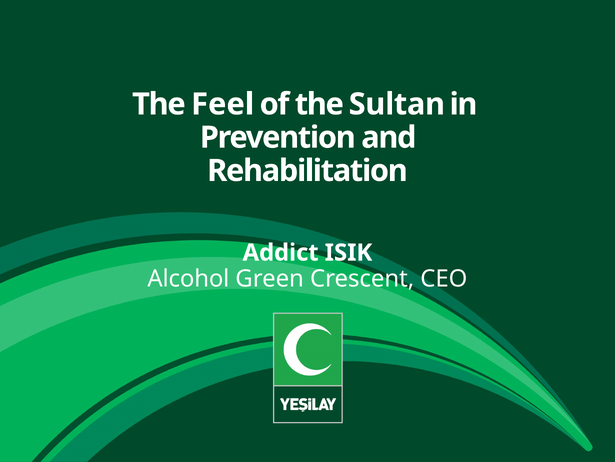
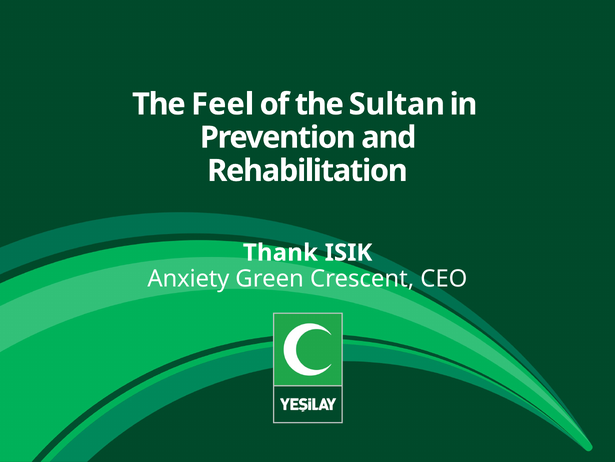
Addict: Addict -> Thank (280, 252)
Alcohol: Alcohol -> Anxiety (188, 278)
